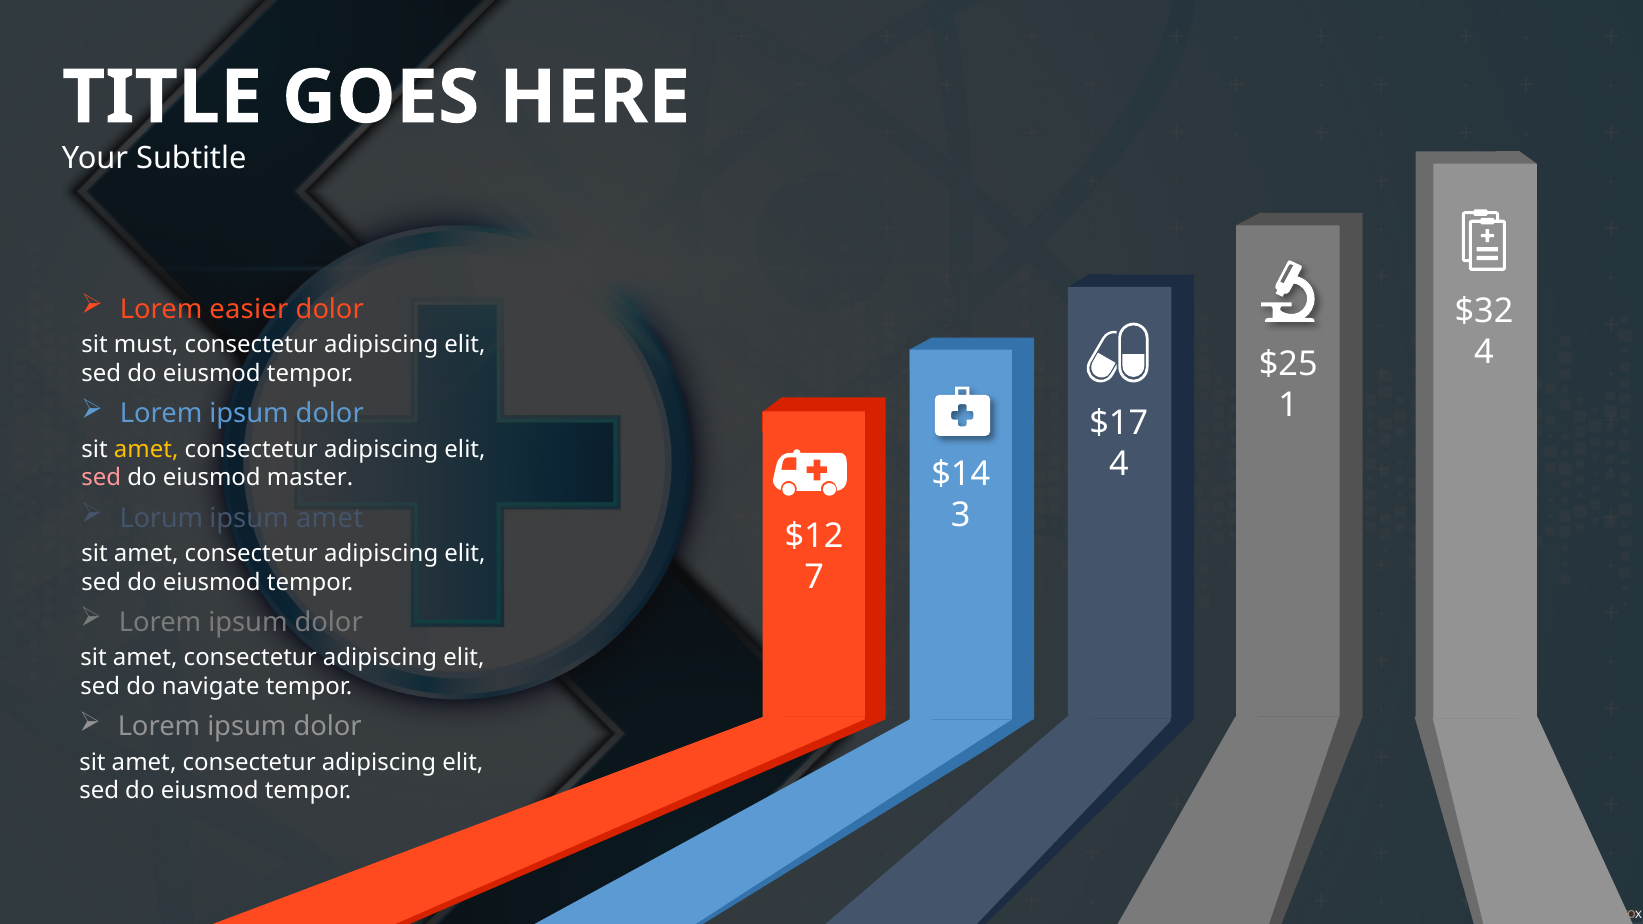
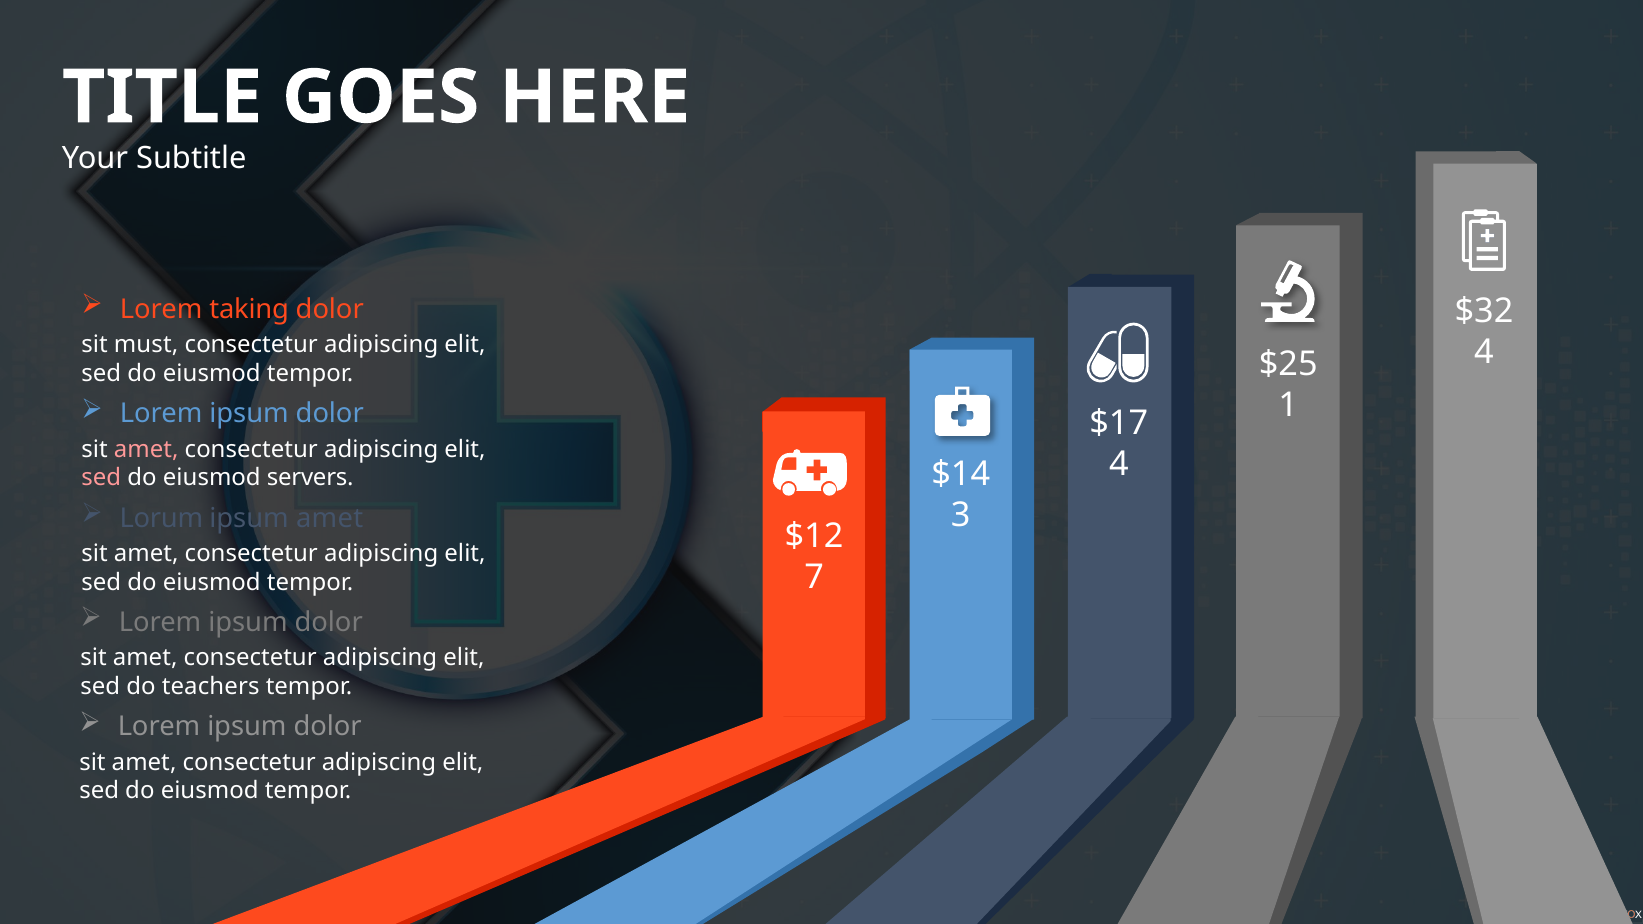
easier: easier -> taking (249, 309)
amet colour: yellow -> pink (146, 449)
master: master -> servers (310, 478)
navigate: navigate -> teachers (211, 687)
